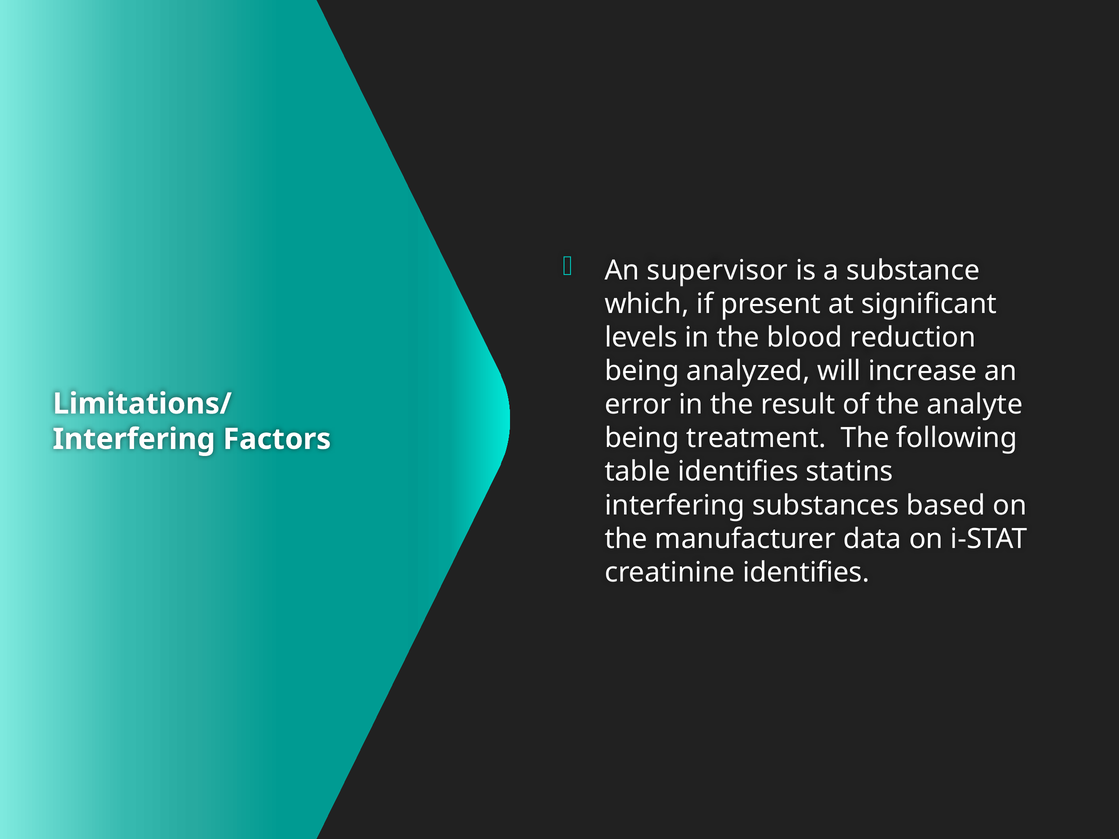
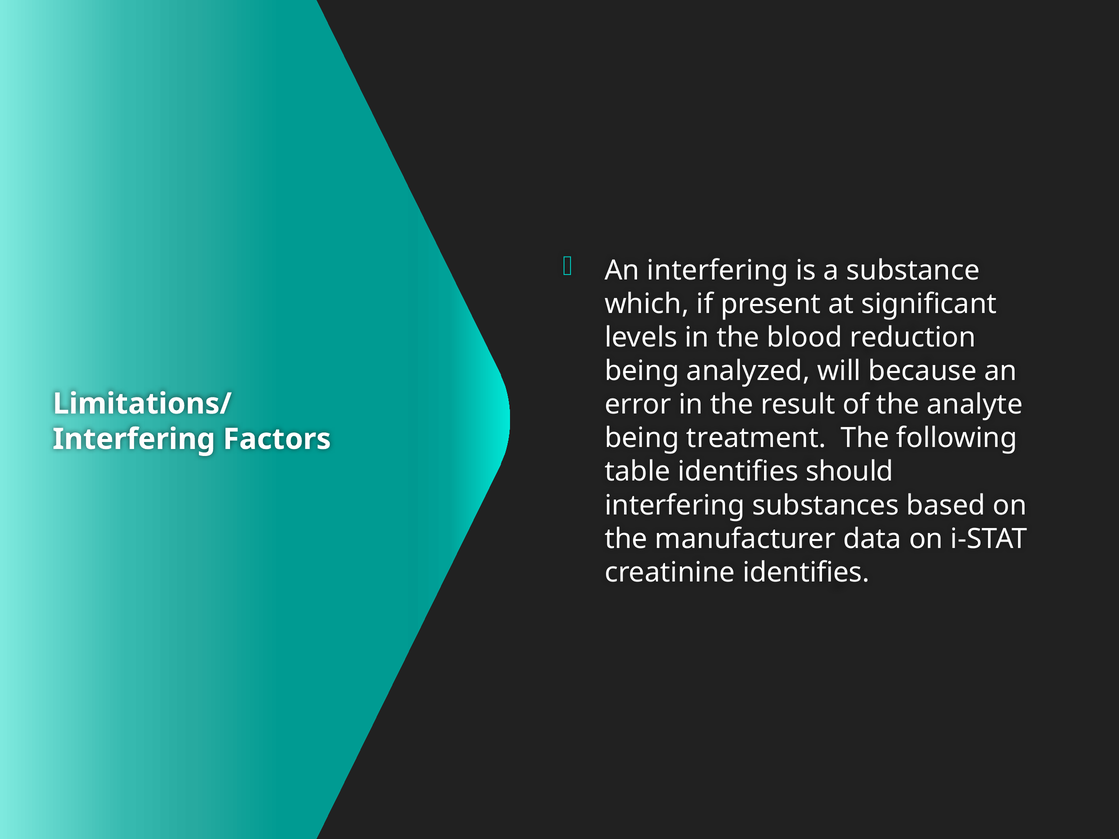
An supervisor: supervisor -> interfering (718, 270)
increase: increase -> because (923, 371)
statins: statins -> should (850, 472)
